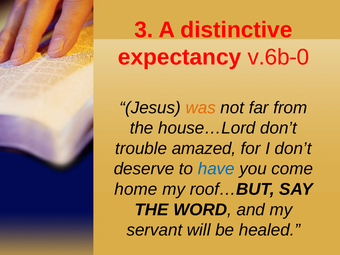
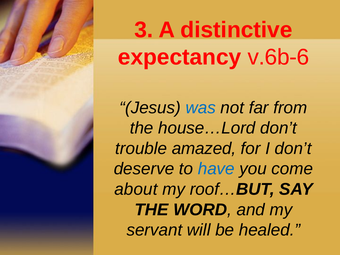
v.6b-0: v.6b-0 -> v.6b-6 (278, 57)
was colour: orange -> blue (201, 108)
home: home -> about (136, 189)
